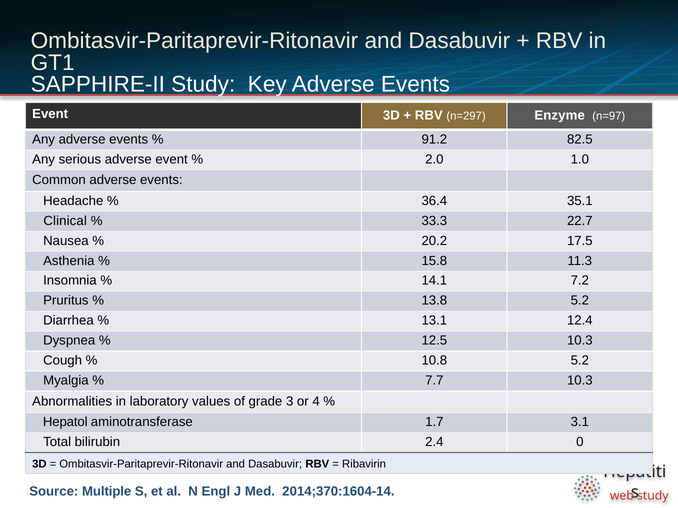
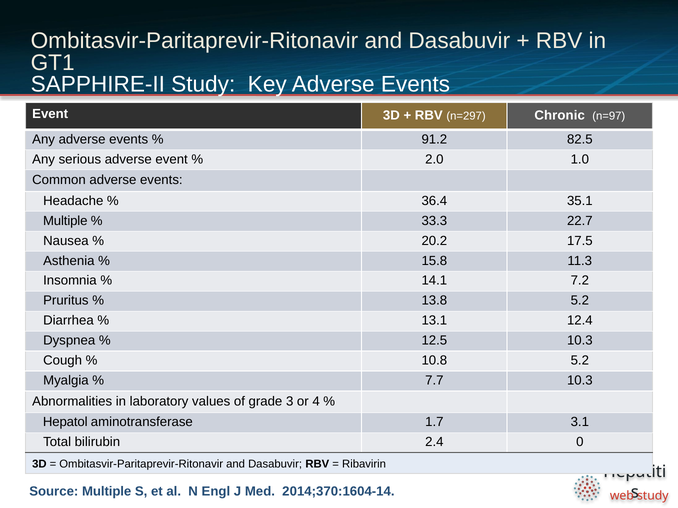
Enzyme: Enzyme -> Chronic (560, 116)
Clinical: Clinical -> Multiple (65, 221)
